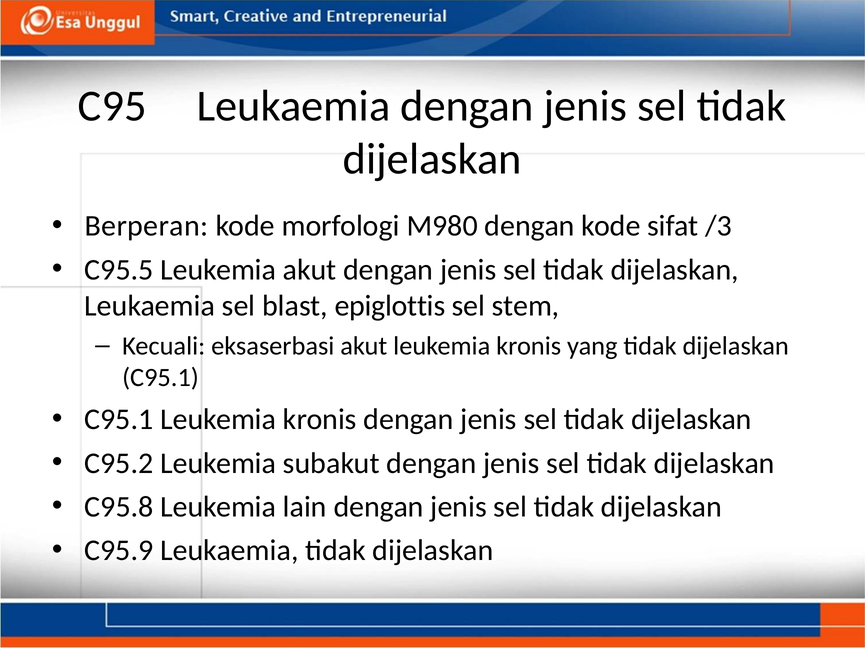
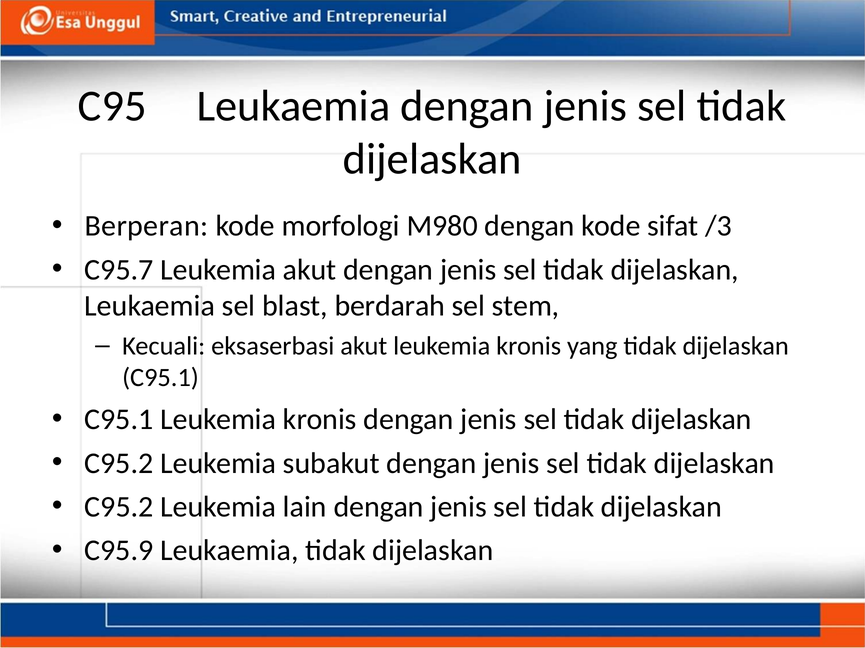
C95.5: C95.5 -> C95.7 (119, 270)
epiglottis: epiglottis -> berdarah (390, 306)
C95.8: C95.8 -> C95.2 (119, 507)
